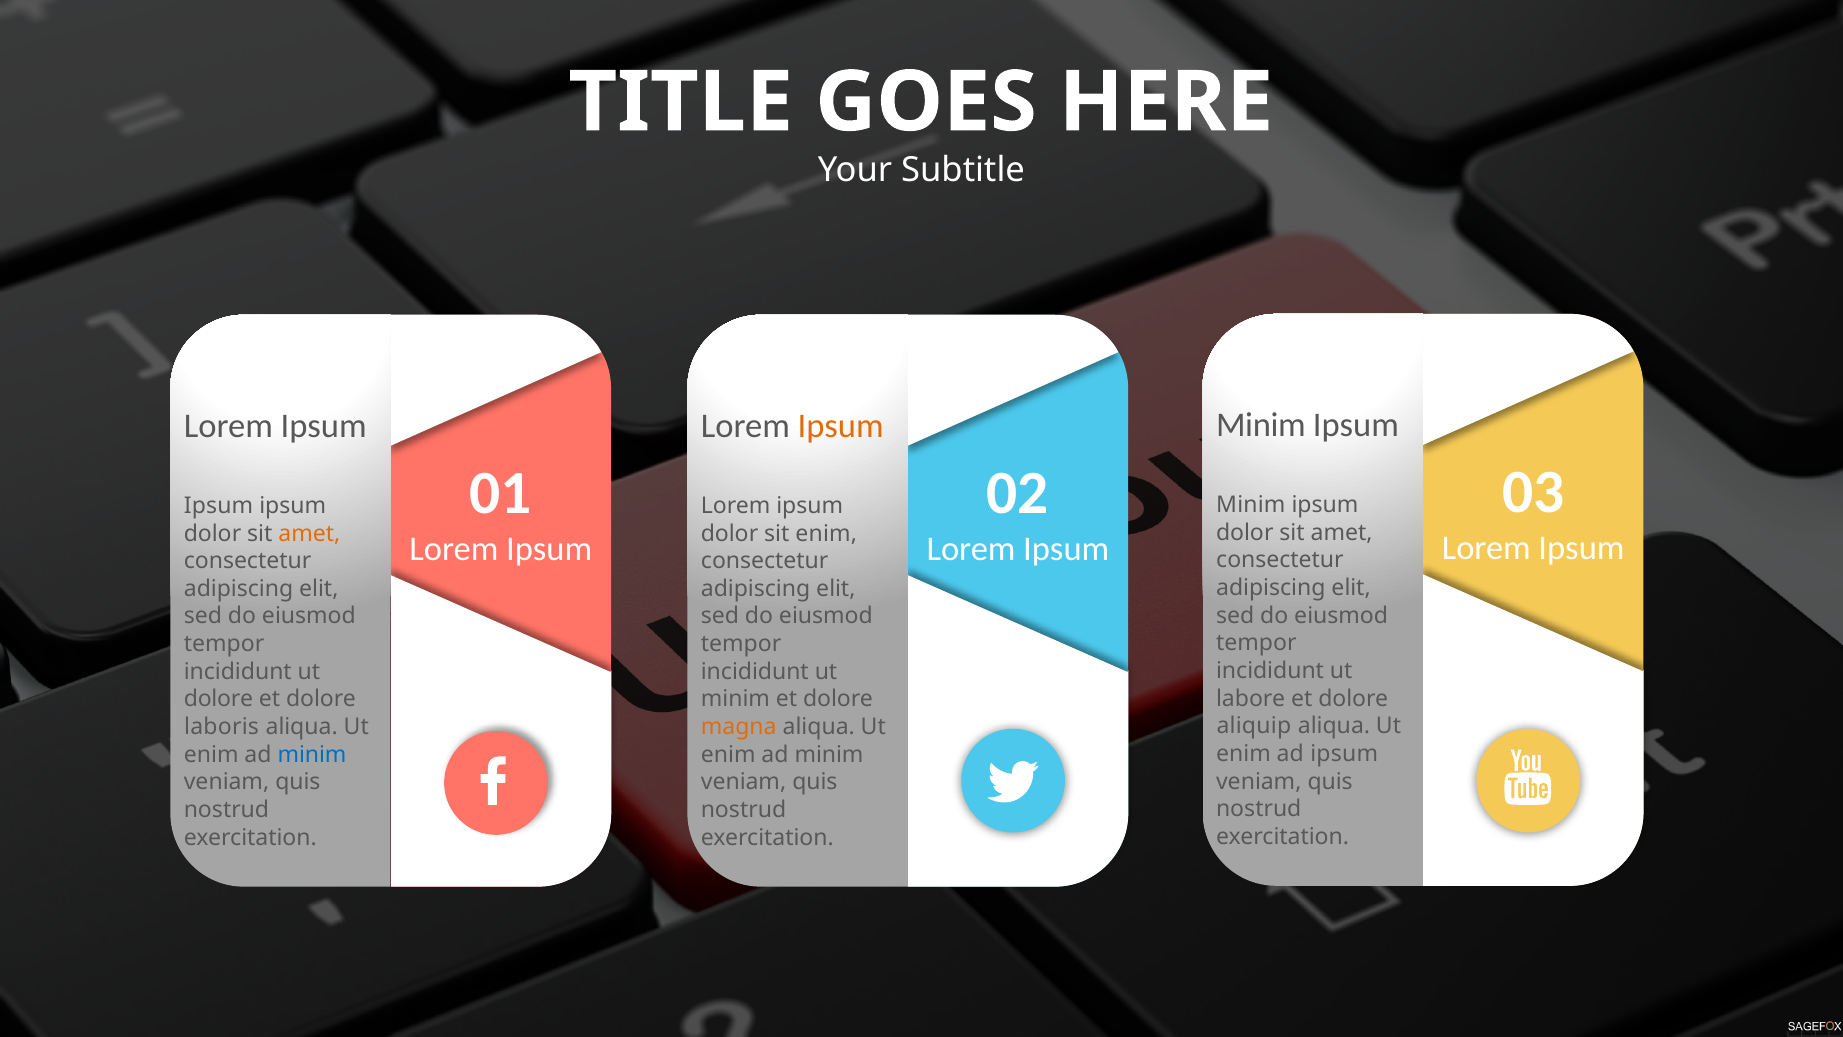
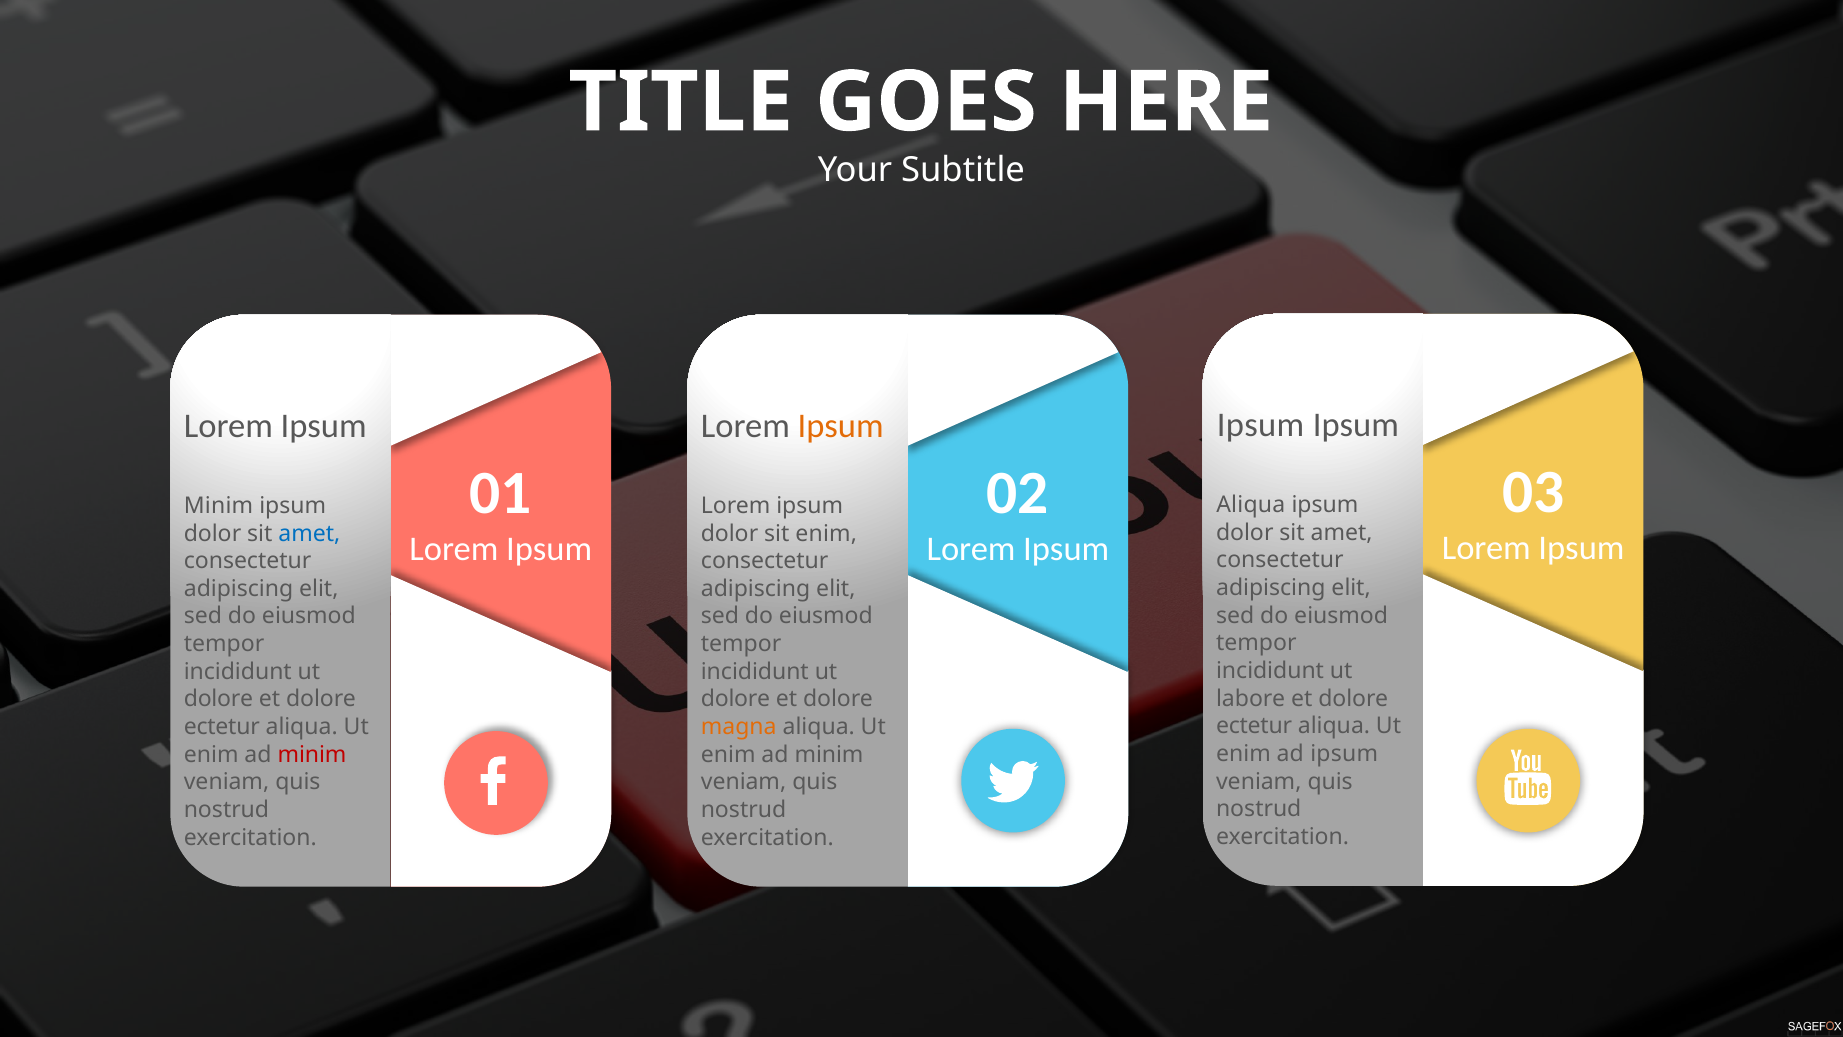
Minim: Minim -> Ipsum (1261, 425)
Minim: Minim -> Aliqua (1251, 505)
Ipsum: Ipsum -> Minim (219, 506)
amet colour: orange -> blue (309, 533)
minim: minim -> dolore (736, 699)
aliquip: aliquip -> ectetur (1254, 726)
laboris: laboris -> ectetur (222, 727)
minim colour: blue -> red (312, 754)
